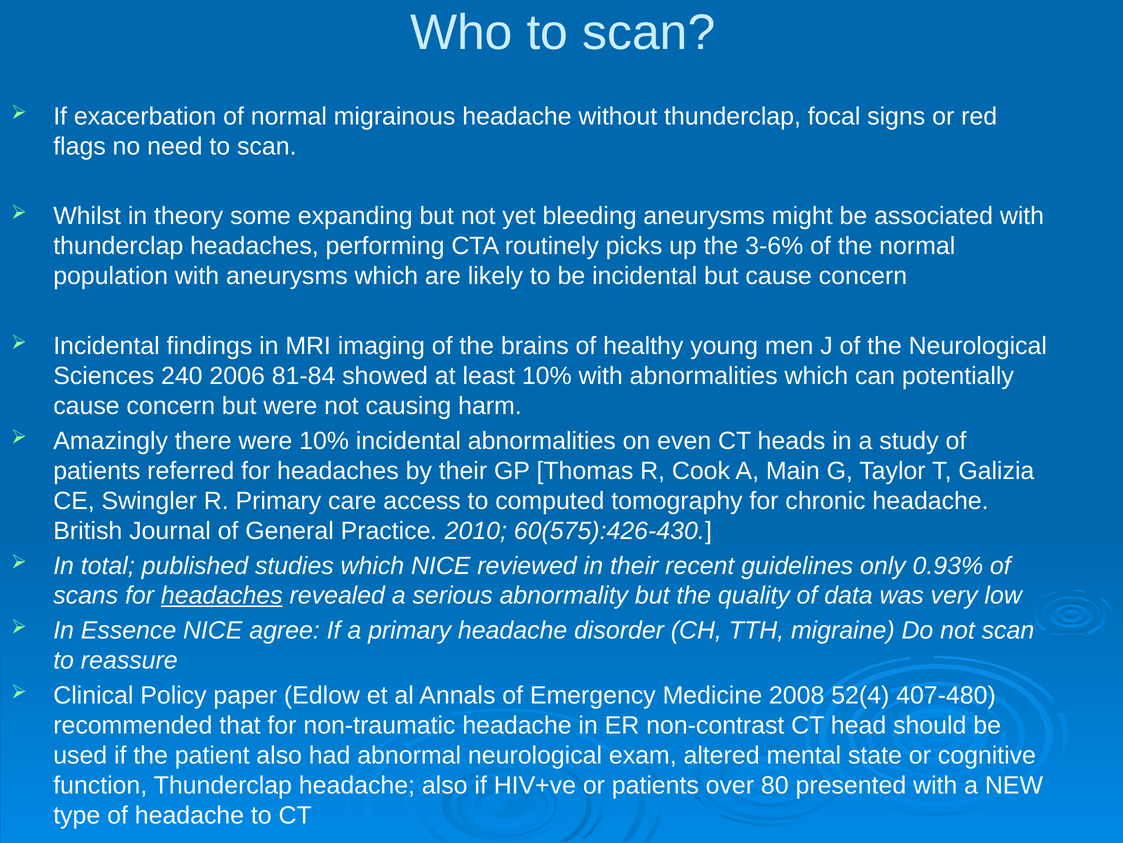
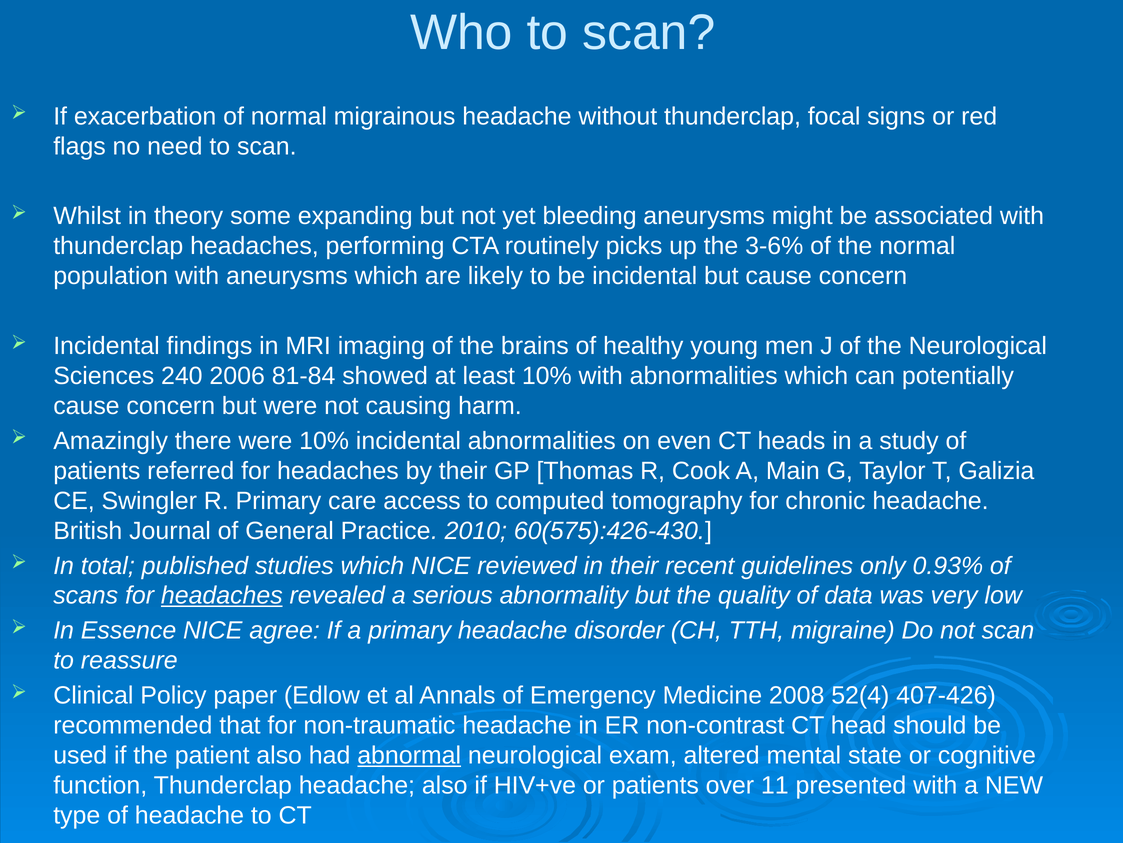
407-480: 407-480 -> 407-426 (946, 695)
abnormal underline: none -> present (409, 755)
80: 80 -> 11 (775, 785)
